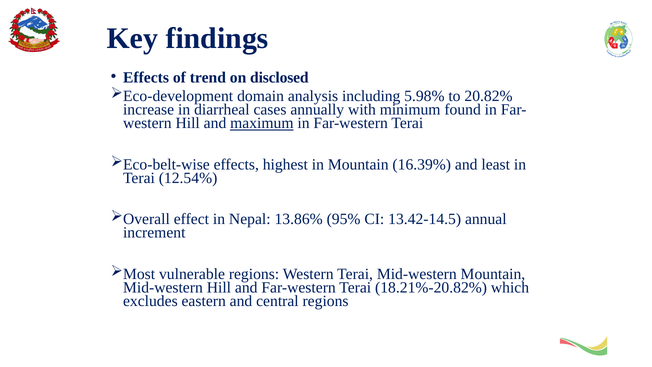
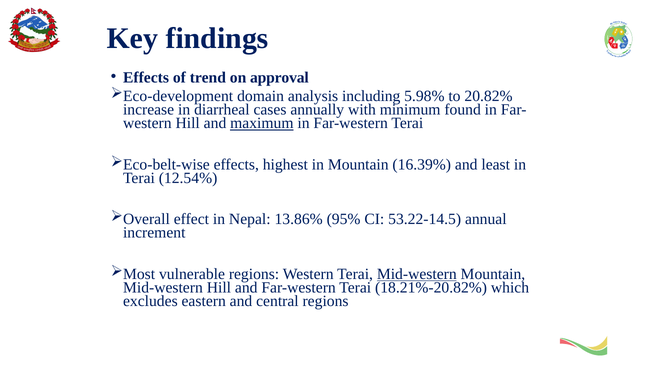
disclosed: disclosed -> approval (279, 77)
13.42-14.5: 13.42-14.5 -> 53.22-14.5 (425, 219)
Mid-western underline: none -> present (417, 274)
